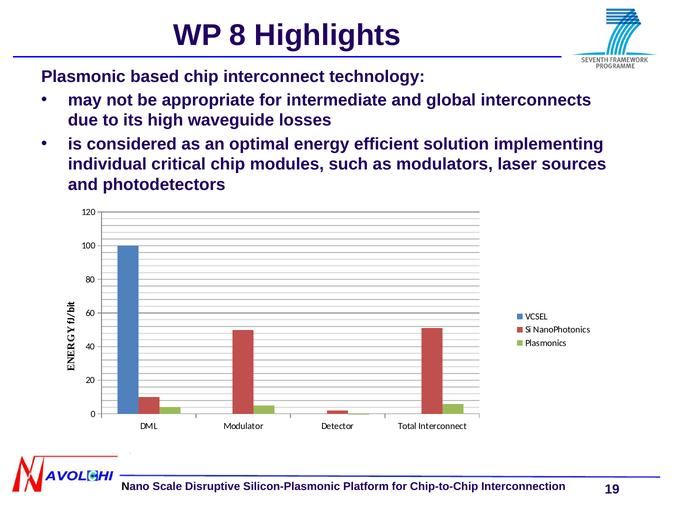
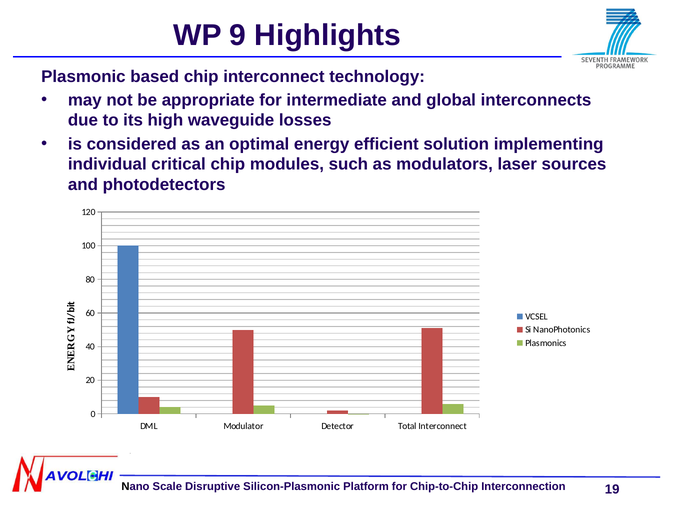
8: 8 -> 9 (238, 35)
